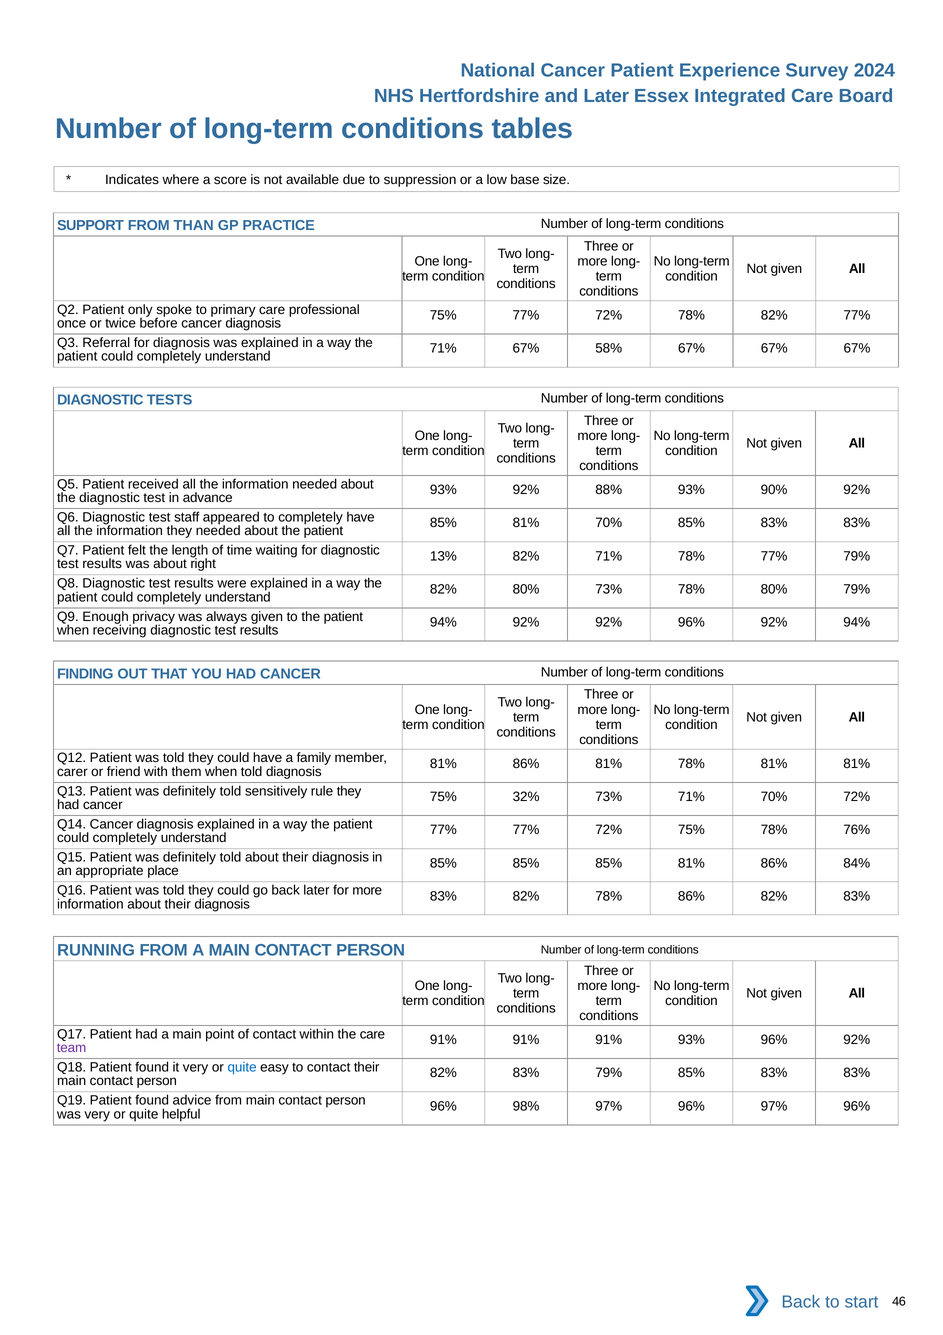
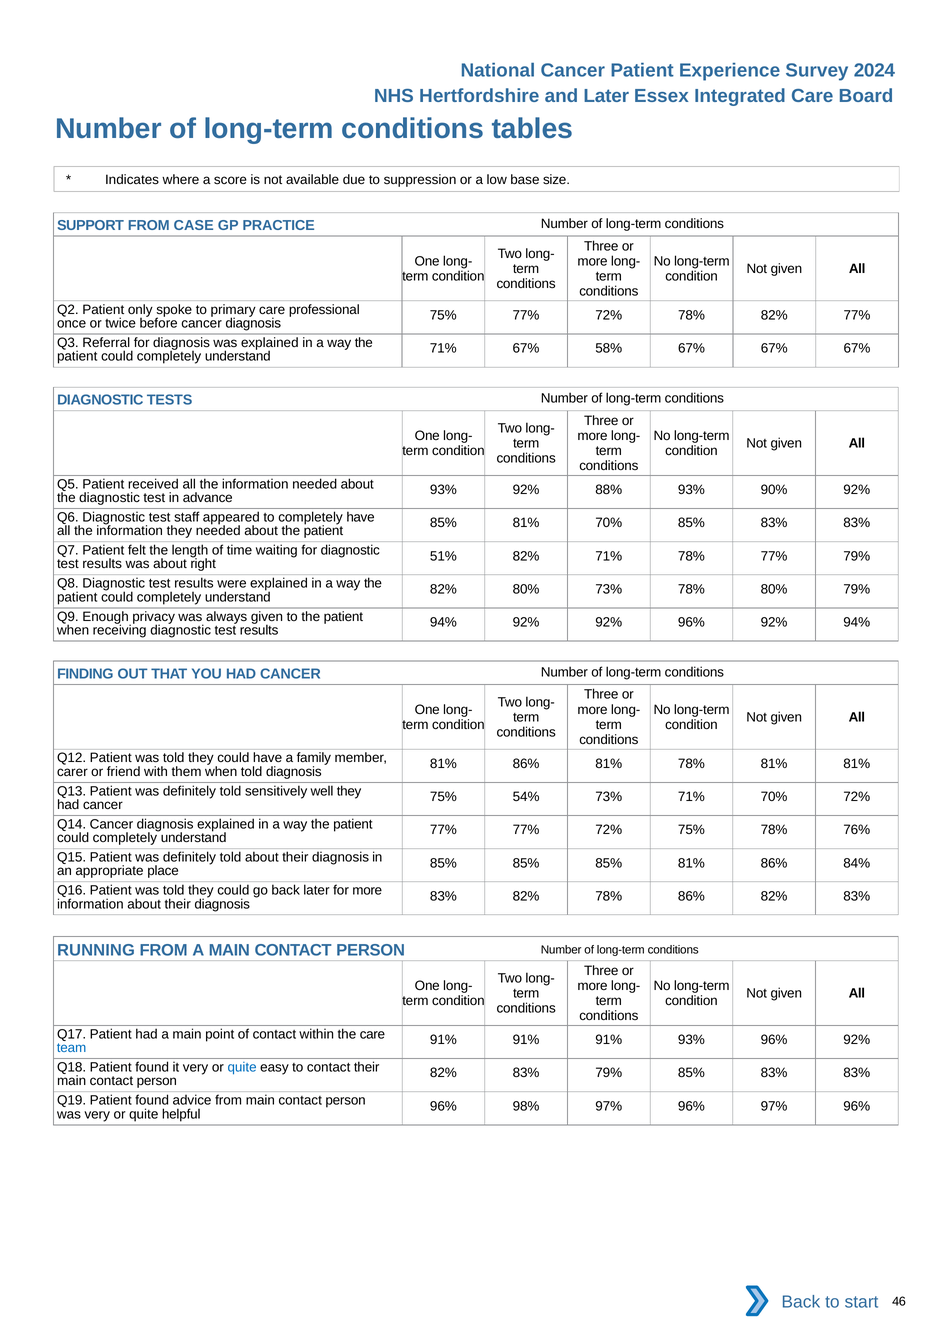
THAN: THAN -> CASE (194, 225)
13%: 13% -> 51% (443, 556)
rule: rule -> well (322, 791)
32%: 32% -> 54% (526, 797)
team colour: purple -> blue (72, 1047)
